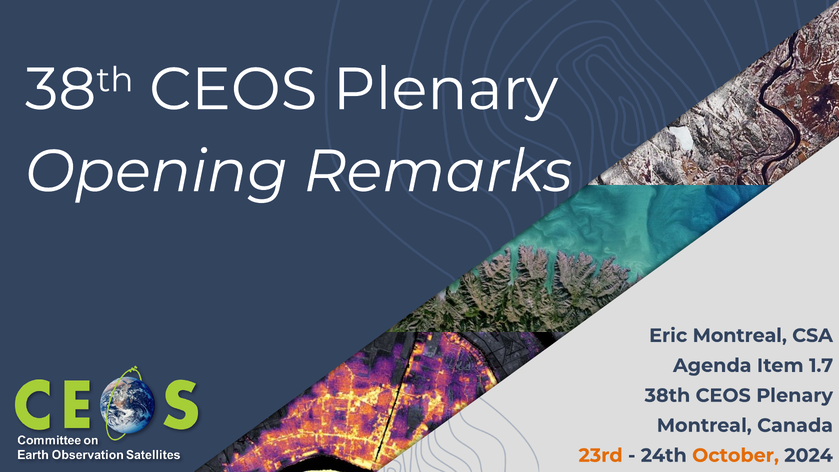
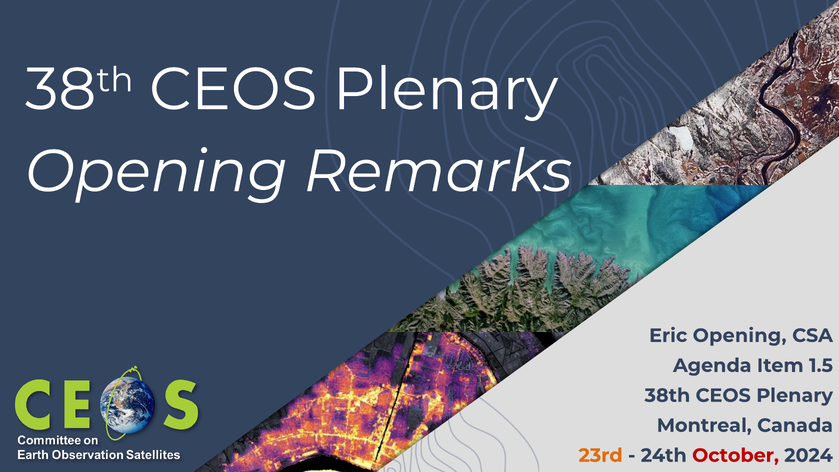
Eric Montreal: Montreal -> Opening (740, 336)
1.7: 1.7 -> 1.5 (821, 365)
October colour: orange -> red (736, 455)
